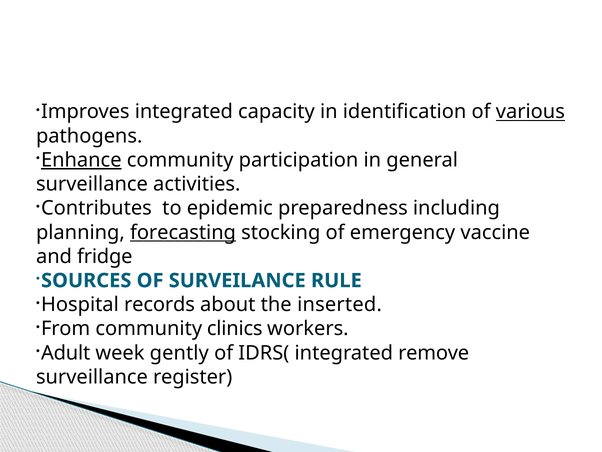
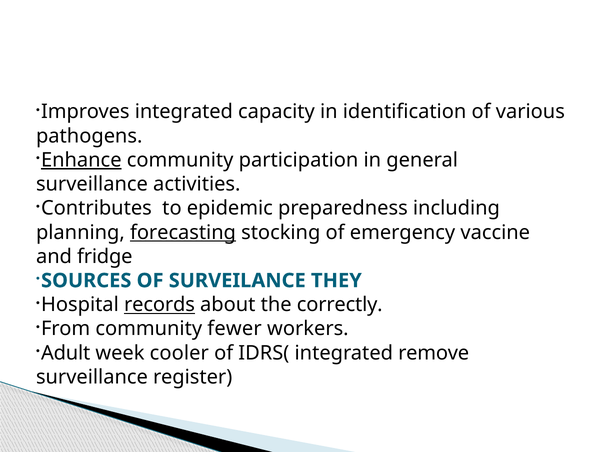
various underline: present -> none (530, 112)
RULE: RULE -> THEY (336, 280)
records underline: none -> present (159, 304)
inserted: inserted -> correctly (340, 304)
clinics: clinics -> fewer (235, 328)
gently: gently -> cooler (179, 353)
